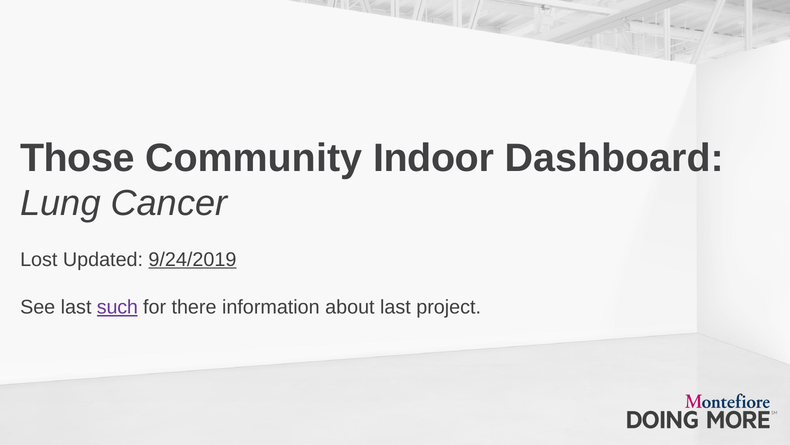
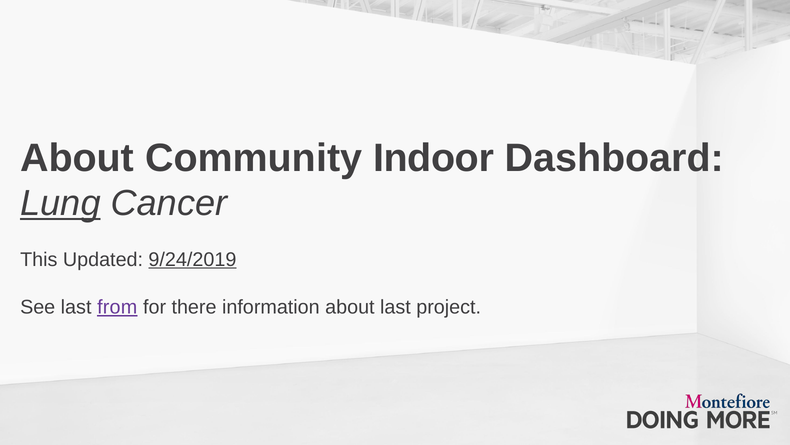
Those: Those -> About (77, 158)
Lung underline: none -> present (60, 203)
Lost: Lost -> This (39, 259)
such: such -> from (117, 307)
